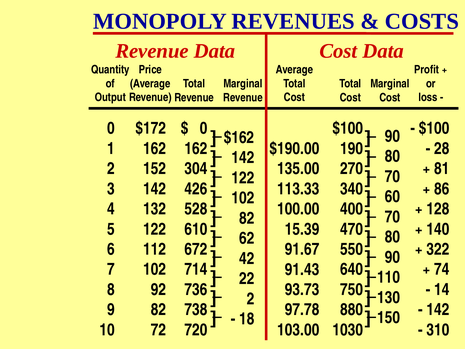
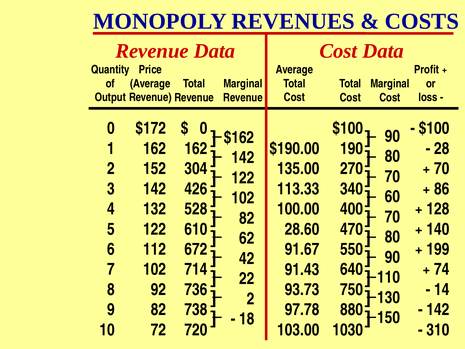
81: 81 -> 70 (442, 169)
15.39: 15.39 -> 28.60 (302, 229)
322: 322 -> 199 (438, 249)
